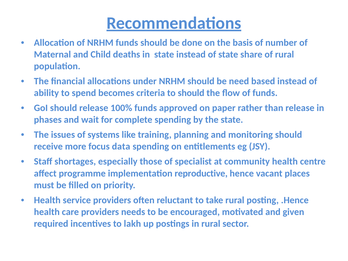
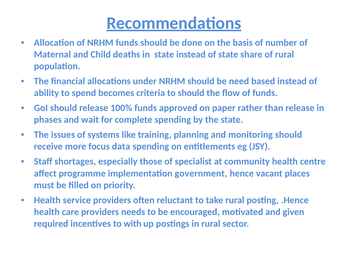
reproductive: reproductive -> government (201, 173)
lakh: lakh -> with (133, 224)
